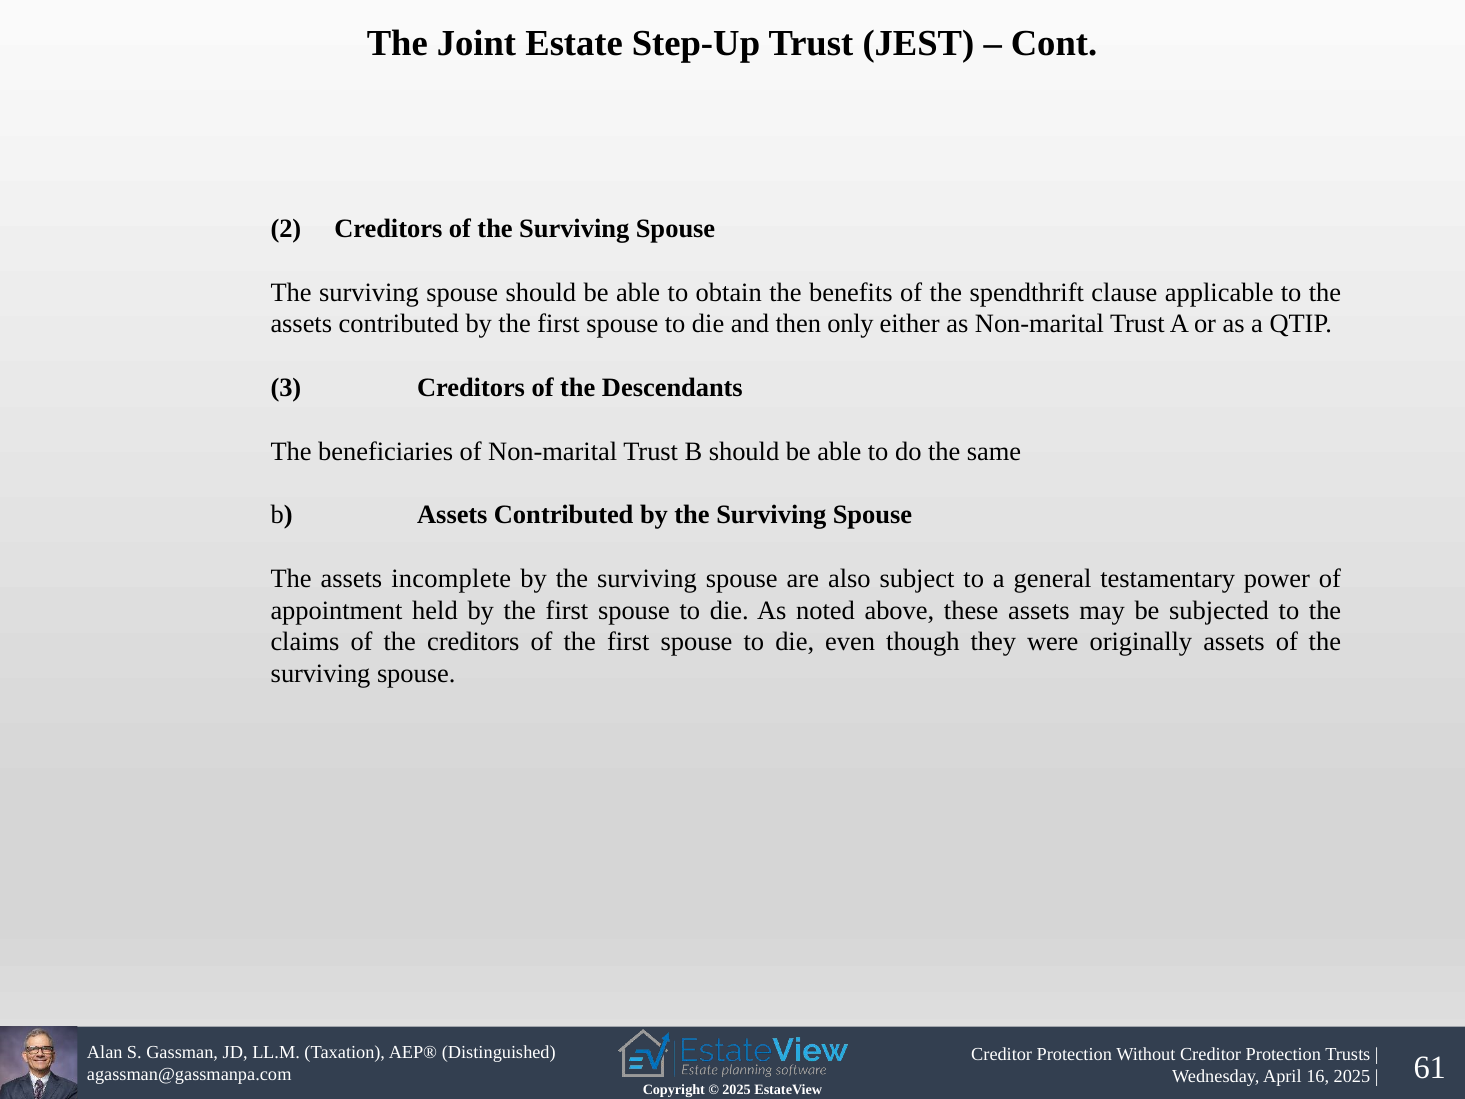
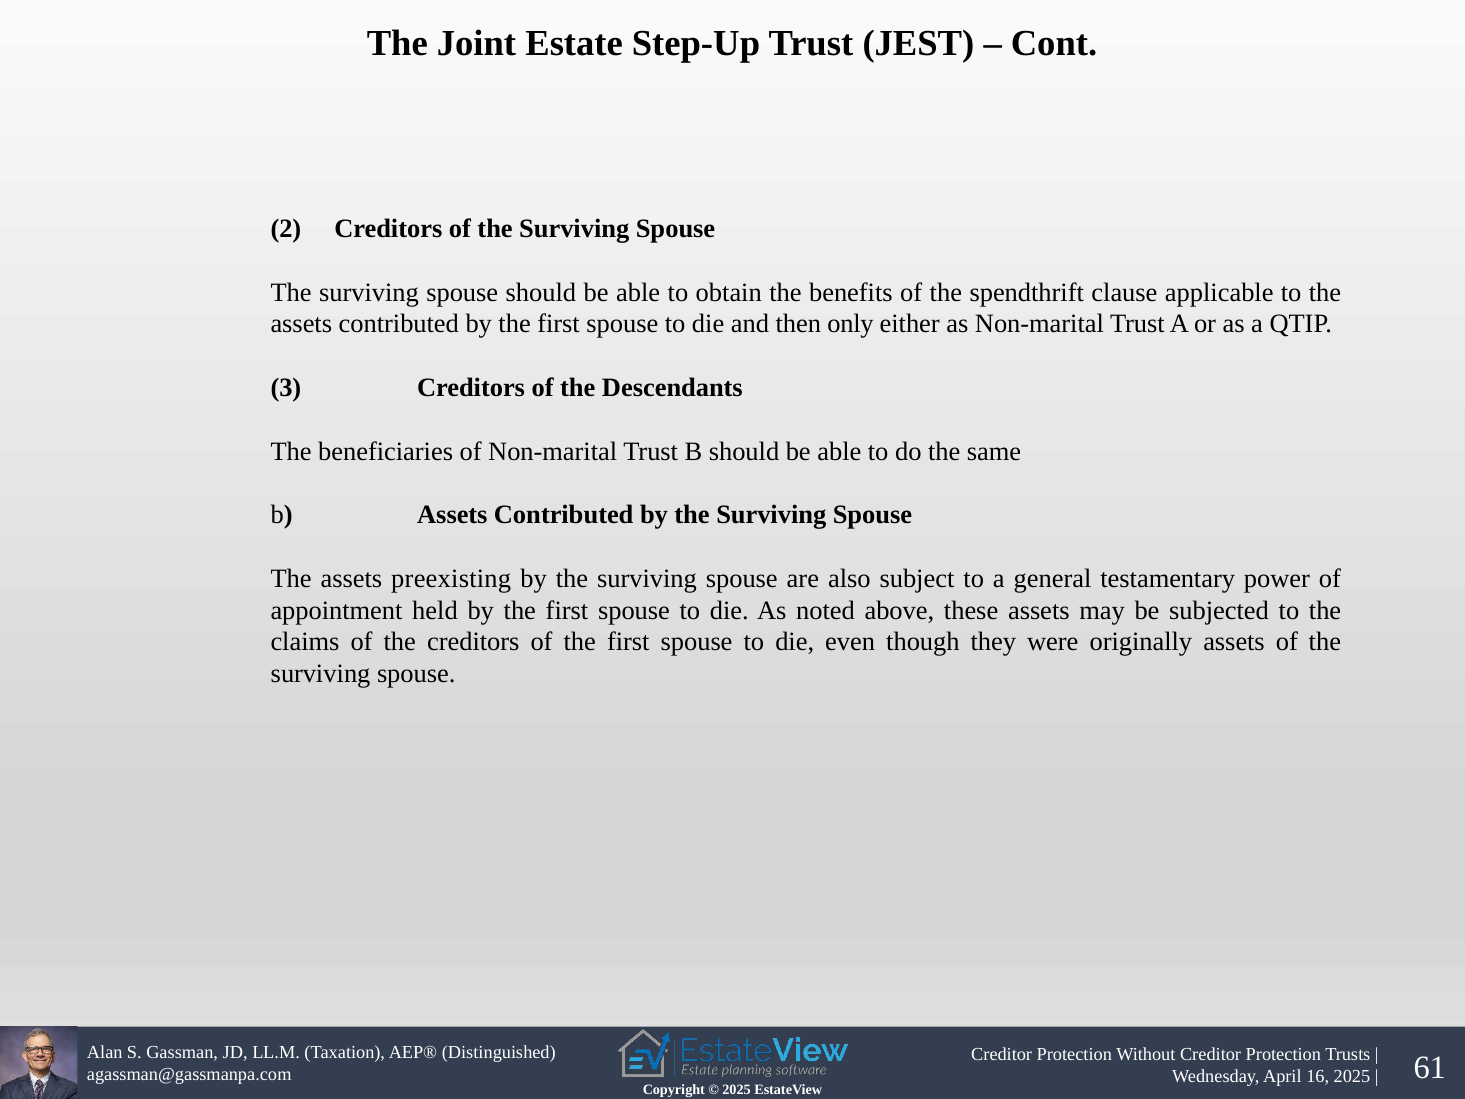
incomplete: incomplete -> preexisting (451, 578)
